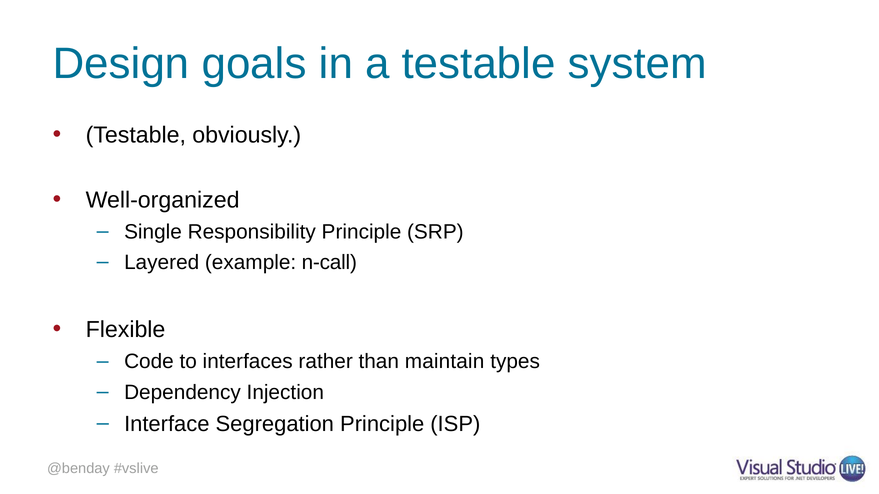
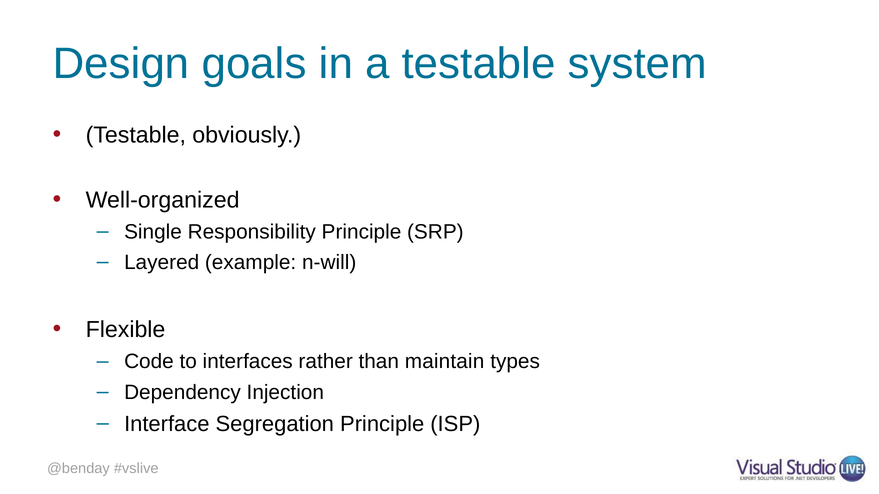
n-call: n-call -> n-will (329, 263)
